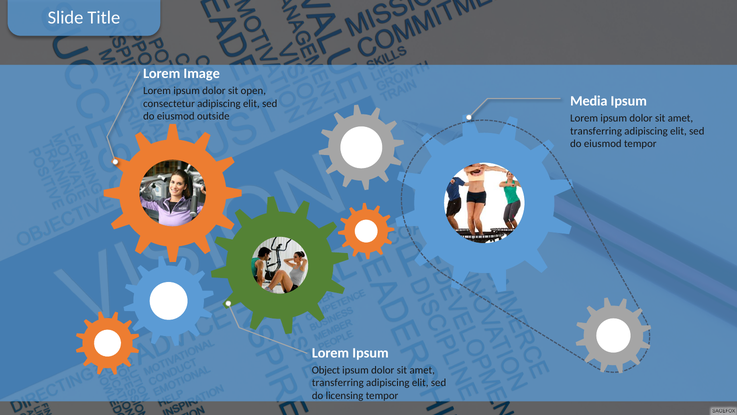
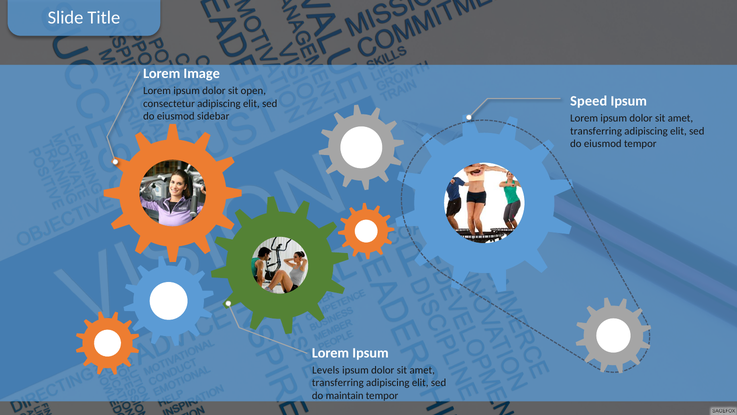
Media: Media -> Speed (589, 101)
outside: outside -> sidebar (213, 116)
Object: Object -> Levels (326, 370)
licensing: licensing -> maintain (345, 395)
